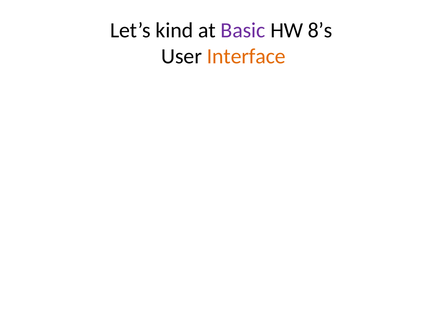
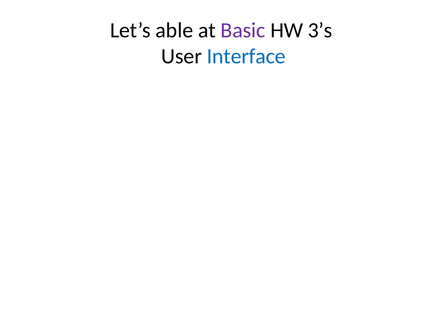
kind: kind -> able (174, 30)
8’s: 8’s -> 3’s (320, 30)
Interface colour: orange -> blue (246, 56)
